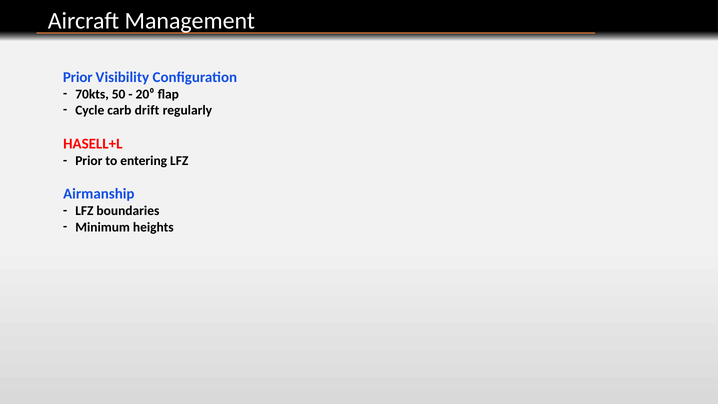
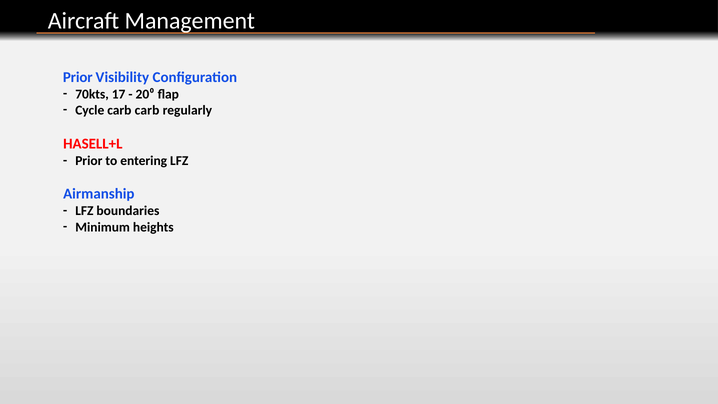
50: 50 -> 17 (119, 94)
carb drift: drift -> carb (147, 110)
